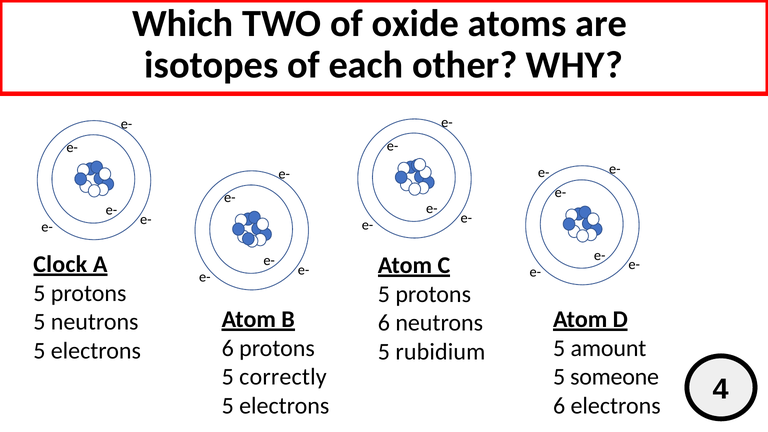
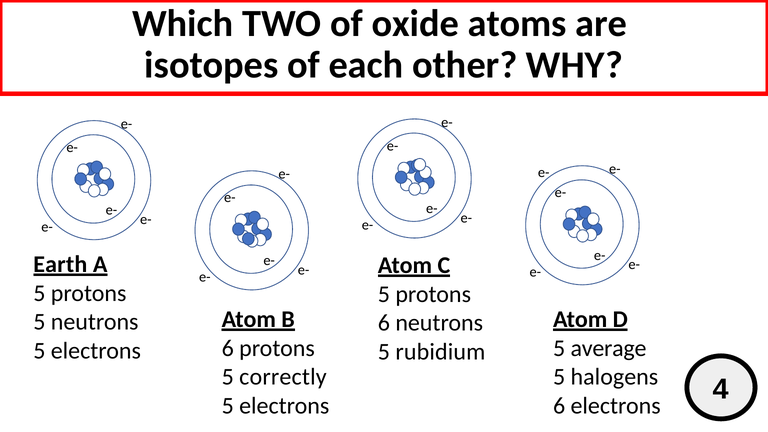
Clock: Clock -> Earth (60, 264)
amount: amount -> average (609, 348)
someone: someone -> halogens (614, 377)
